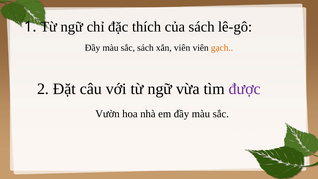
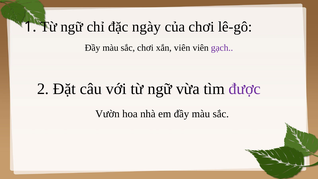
thích: thích -> ngày (147, 27)
của sách: sách -> chơi (202, 27)
sắc sách: sách -> chơi (145, 48)
gạch colour: orange -> purple (222, 48)
